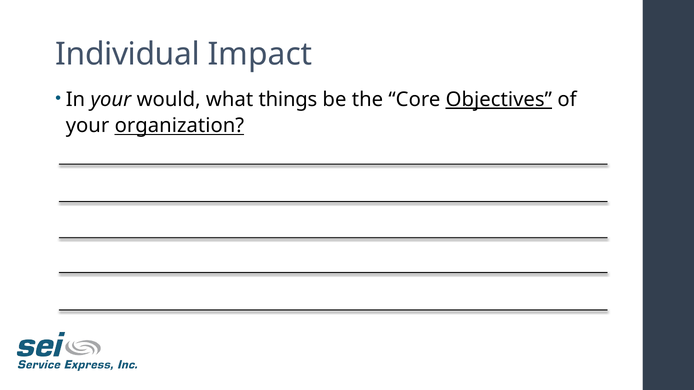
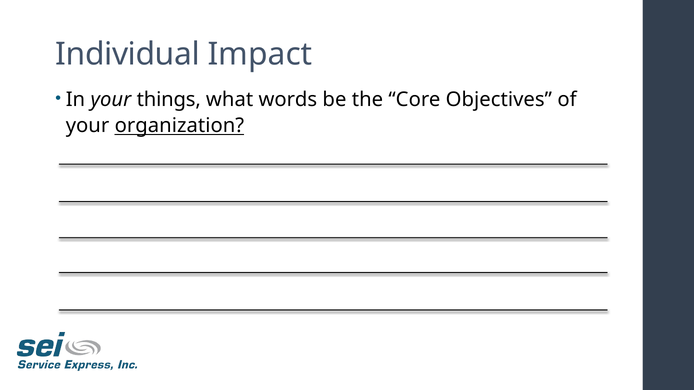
would: would -> things (169, 100)
things: things -> words (288, 100)
Objectives underline: present -> none (499, 100)
